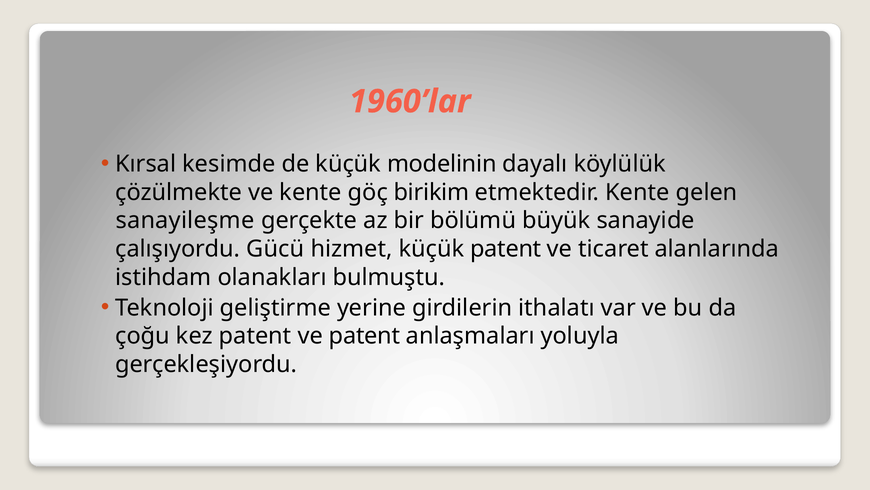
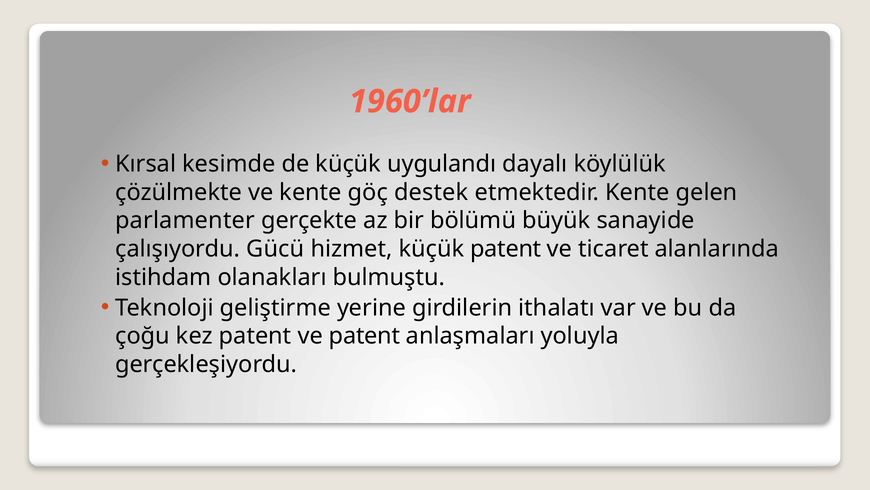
modelinin: modelinin -> uygulandı (442, 164)
birikim: birikim -> destek (431, 192)
sanayileşme: sanayileşme -> parlamenter (185, 220)
